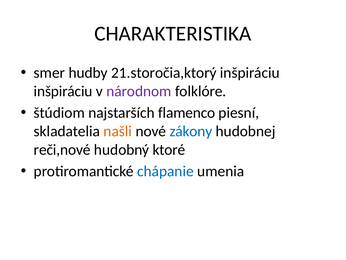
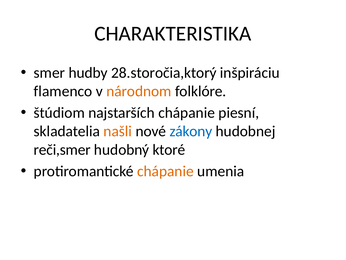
21.storočia,ktorý: 21.storočia,ktorý -> 28.storočia,ktorý (164, 73)
inšpiráciu: inšpiráciu -> flamenco (63, 91)
národnom colour: purple -> orange (139, 91)
najstarších flamenco: flamenco -> chápanie (187, 113)
reči,nové: reči,nové -> reči,smer (62, 149)
chápanie colour: blue -> orange (165, 171)
